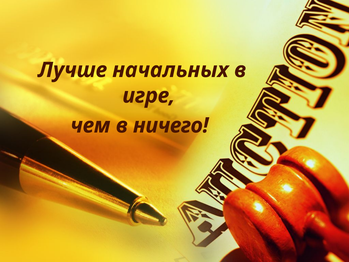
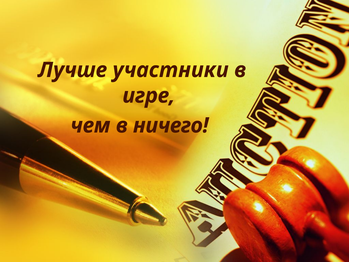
начальных: начальных -> участники (171, 70)
